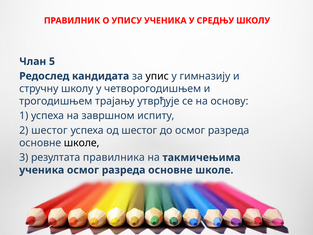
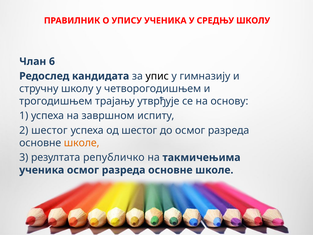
5: 5 -> 6 (52, 61)
школе colour: black -> orange (82, 143)
правилника: правилника -> републичко (114, 157)
